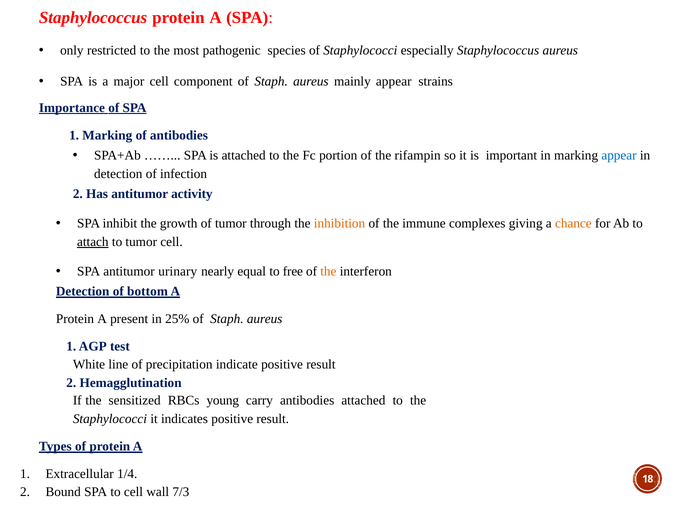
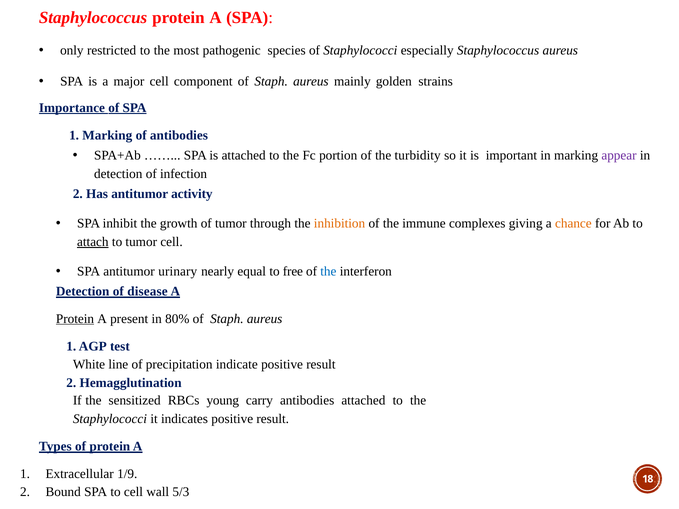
mainly appear: appear -> golden (394, 82)
rifampin: rifampin -> turbidity (418, 156)
appear colour: blue -> purple (619, 156)
the colour: orange -> blue (328, 271)
bottom: bottom -> disease (147, 292)
Protein underline: none -> present (75, 319)
25%: 25% -> 80% (177, 319)
1/4: 1/4 -> 1/9 (127, 474)
7/3: 7/3 -> 5/3 (181, 492)
